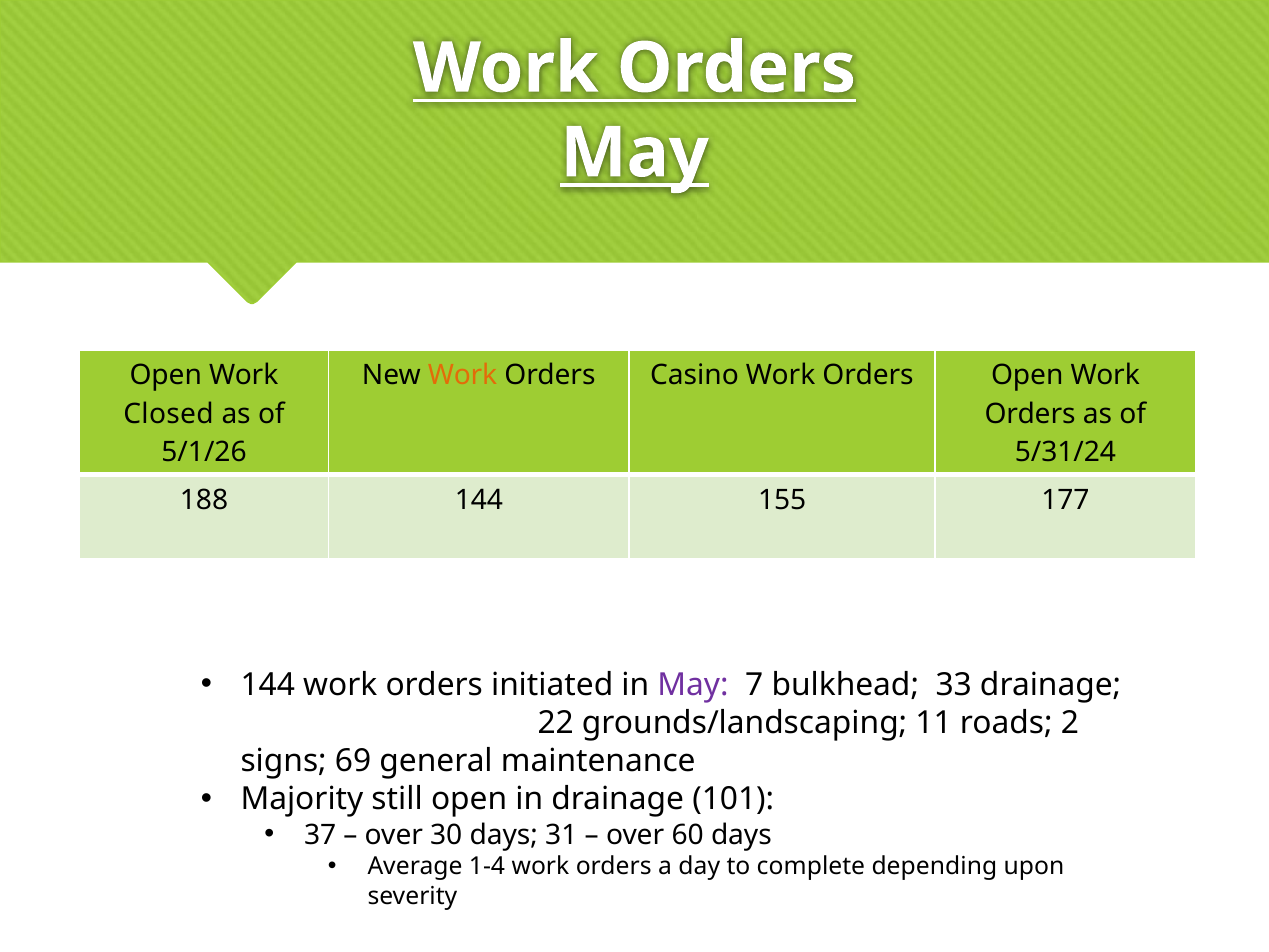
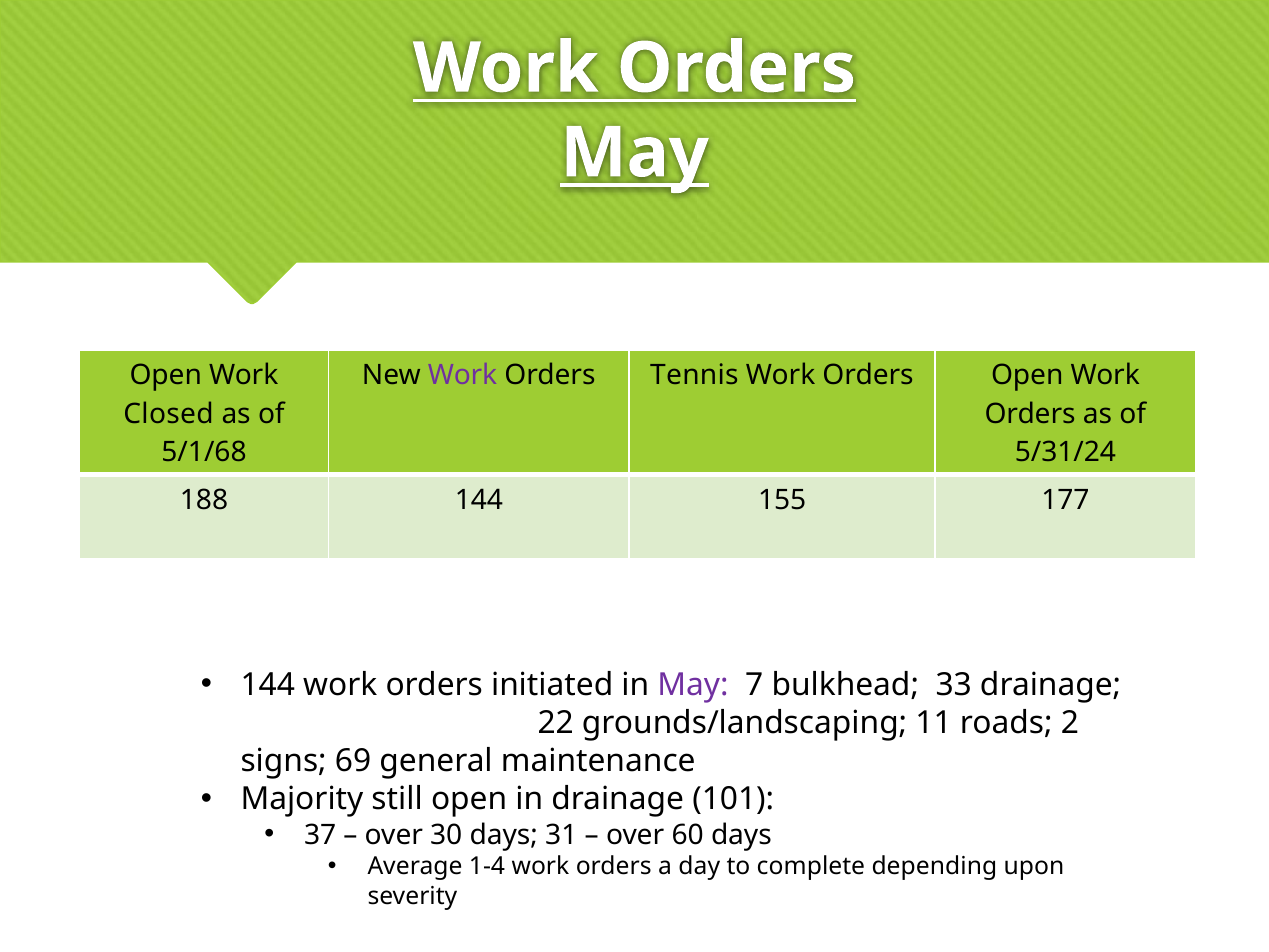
Work colour: orange -> purple (463, 375)
Casino: Casino -> Tennis (694, 375)
5/1/26: 5/1/26 -> 5/1/68 (204, 452)
